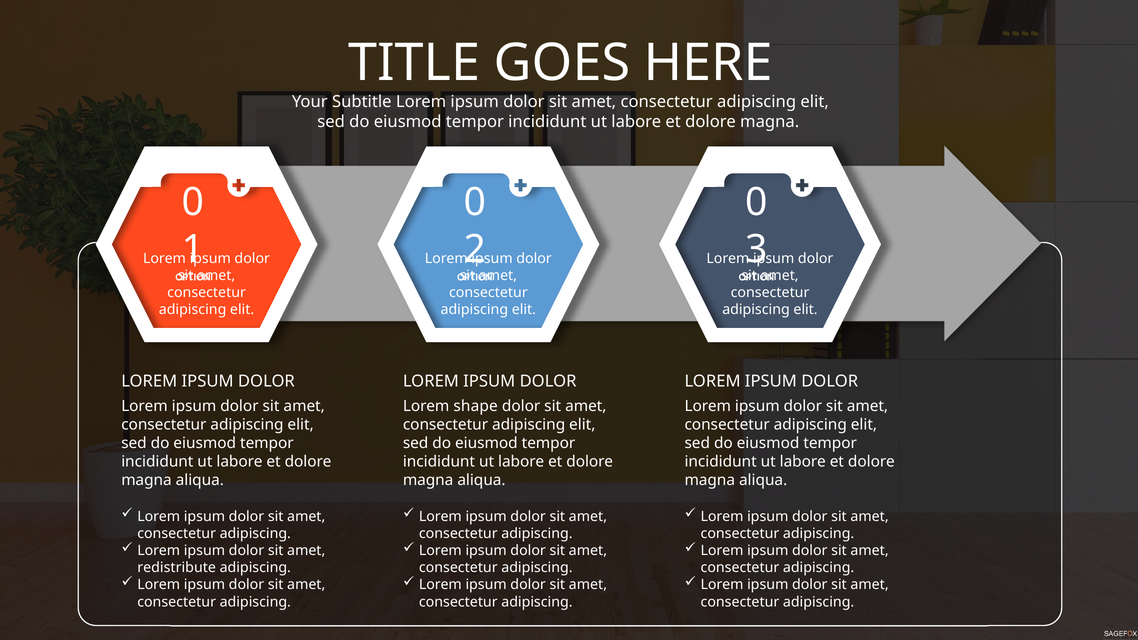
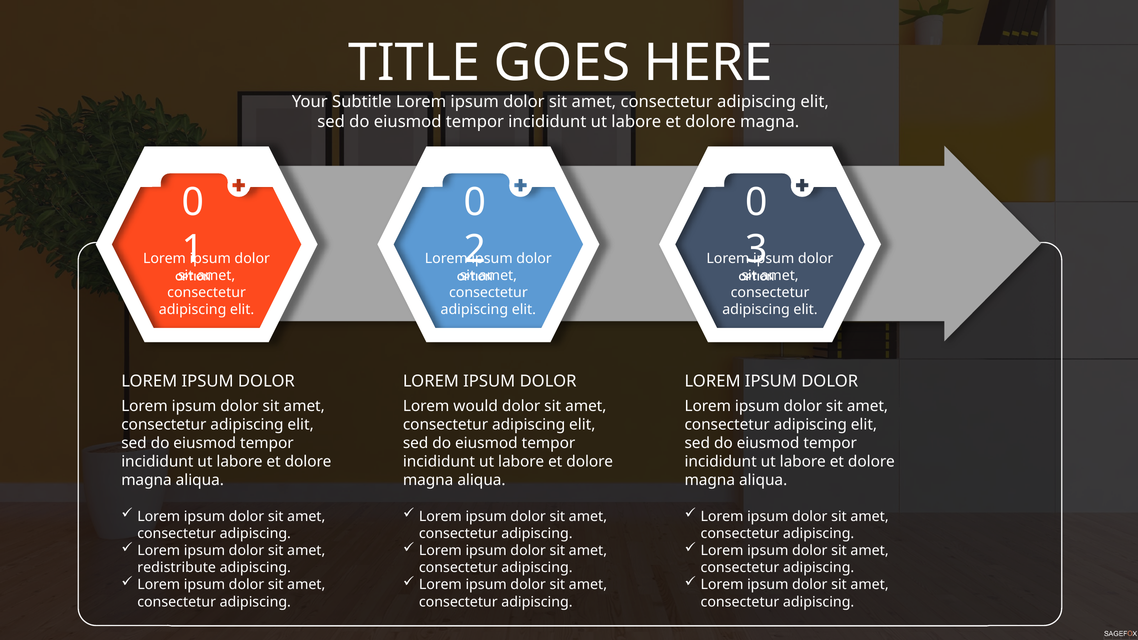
shape: shape -> would (476, 406)
